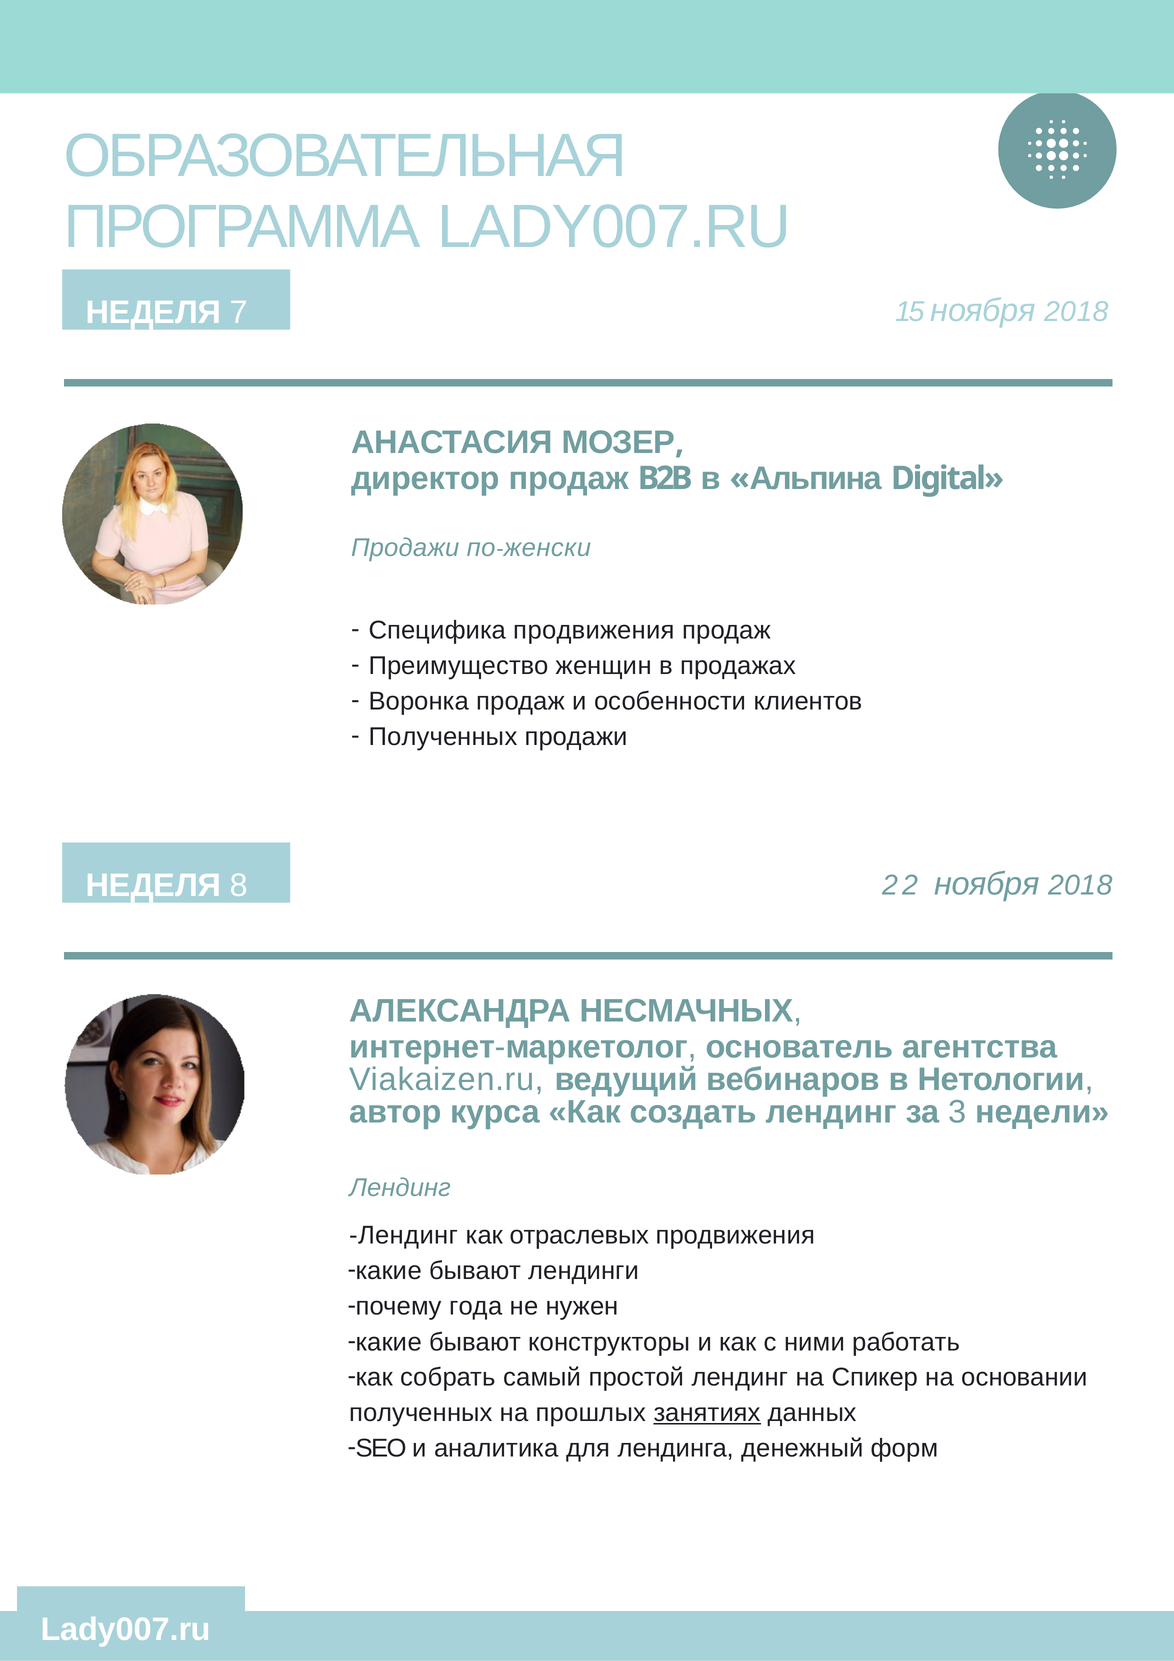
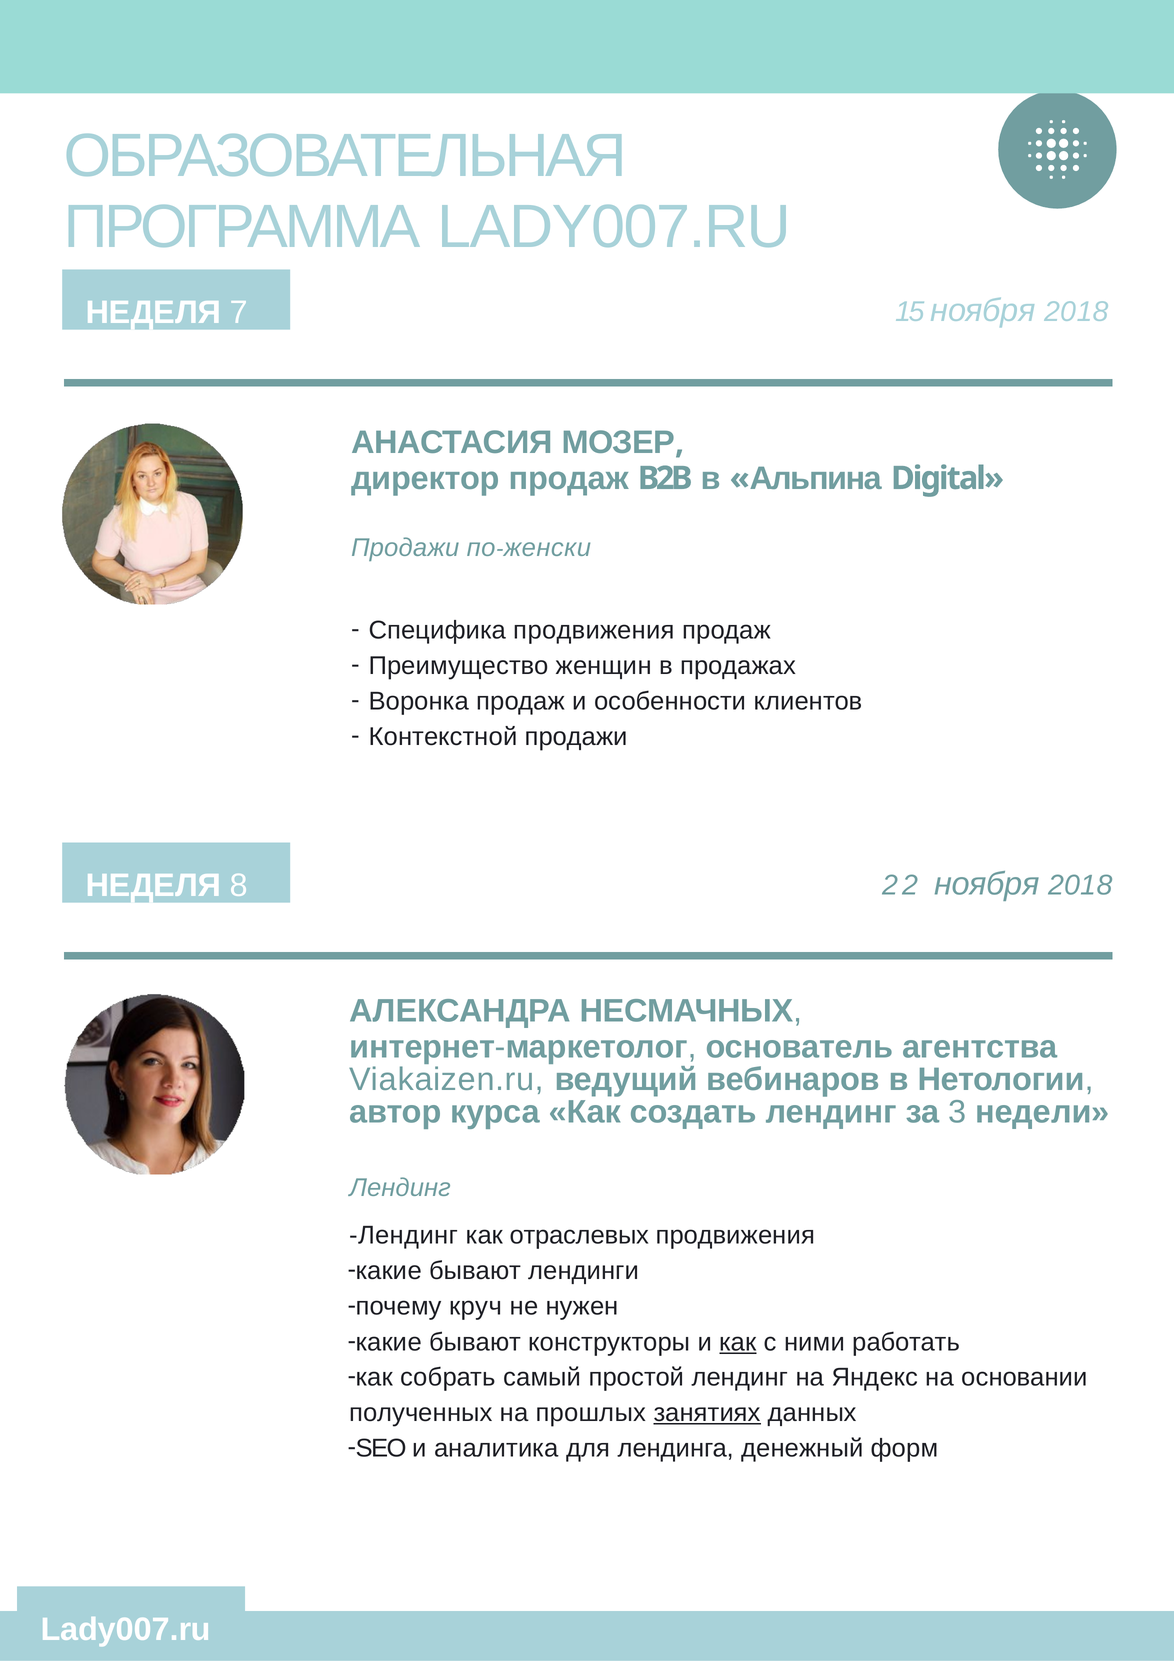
Полученных: Полученных -> Контекстной (443, 737)
года: года -> круч (476, 1307)
как underline: none -> present (738, 1342)
Спикер: Спикер -> Яндекс (875, 1378)
